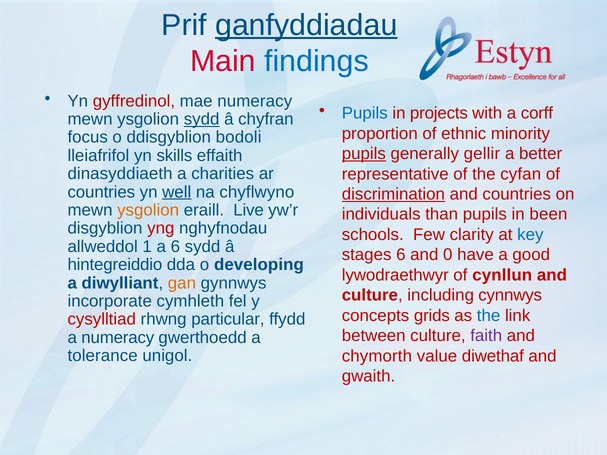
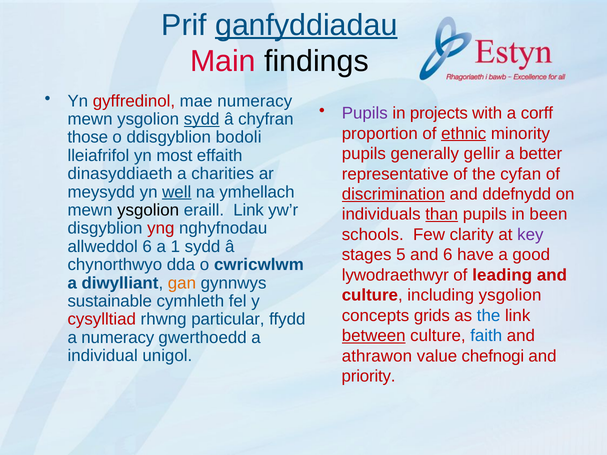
findings colour: blue -> black (316, 61)
Pupils colour: blue -> purple (365, 113)
ethnic underline: none -> present (464, 134)
focus: focus -> those (88, 137)
pupils underline: present -> none (364, 154)
skills: skills -> most (174, 156)
countries: countries -> meysydd (101, 192)
chyflwyno: chyflwyno -> ymhellach (257, 192)
and countries: countries -> ddefnydd (517, 194)
ysgolion colour: orange -> black (148, 210)
eraill Live: Live -> Link (249, 210)
than underline: none -> present (442, 215)
key colour: blue -> purple (530, 235)
allweddol 1: 1 -> 6 (147, 247)
a 6: 6 -> 1 (175, 247)
stages 6: 6 -> 5 (401, 255)
and 0: 0 -> 6 (448, 255)
hintegreiddio: hintegreiddio -> chynorthwyo (115, 265)
developing: developing -> cwricwlwm (259, 265)
cynllun: cynllun -> leading (502, 275)
including cynnwys: cynnwys -> ysgolion (510, 295)
incorporate: incorporate -> sustainable (110, 301)
between underline: none -> present (374, 336)
faith colour: purple -> blue (486, 336)
tolerance: tolerance -> individual (103, 356)
chymorth: chymorth -> athrawon (377, 356)
diwethaf: diwethaf -> chefnogi (493, 356)
gwaith: gwaith -> priority (369, 376)
